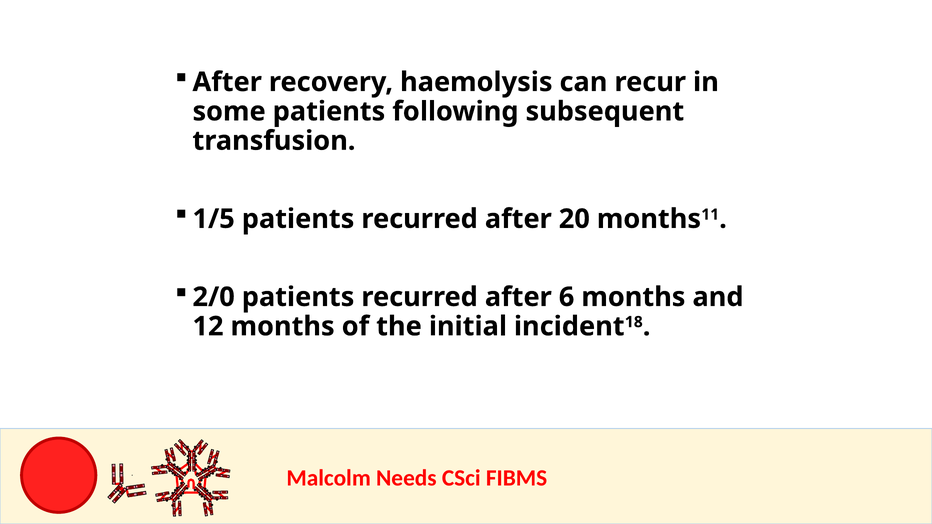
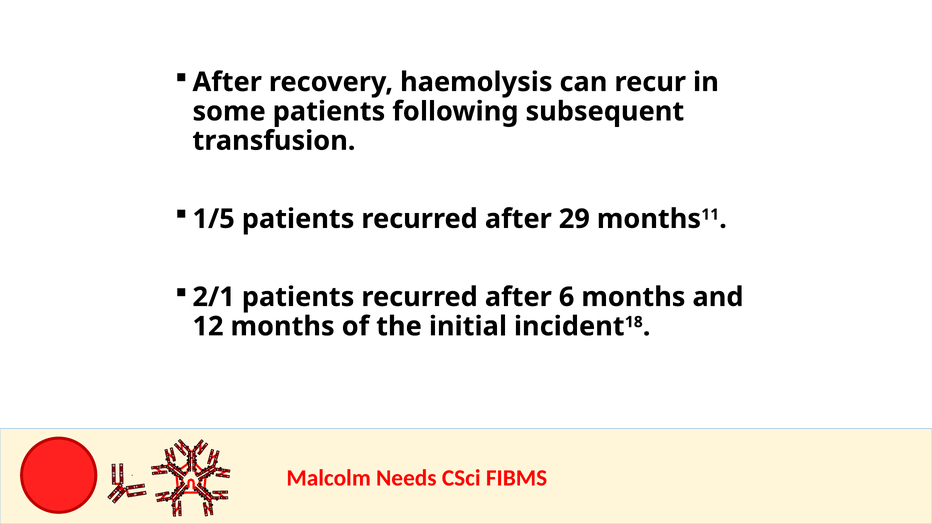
20: 20 -> 29 (574, 219)
2/0: 2/0 -> 2/1 (214, 297)
